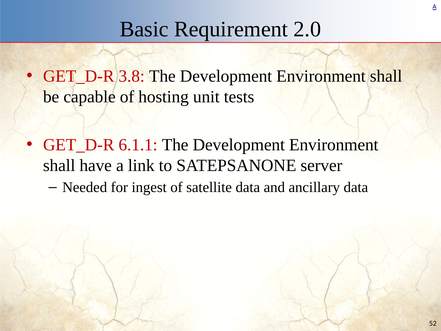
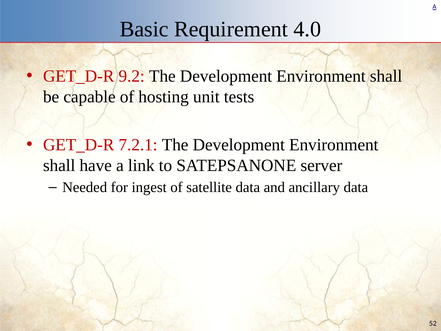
2.0: 2.0 -> 4.0 (307, 29)
3.8: 3.8 -> 9.2 (132, 76)
6.1.1: 6.1.1 -> 7.2.1 (138, 145)
